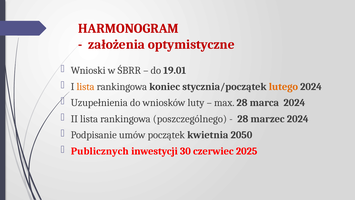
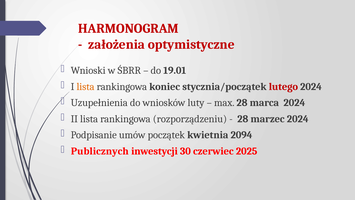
lutego colour: orange -> red (283, 86)
poszczególnego: poszczególnego -> rozporządzeniu (190, 119)
2050: 2050 -> 2094 (241, 135)
